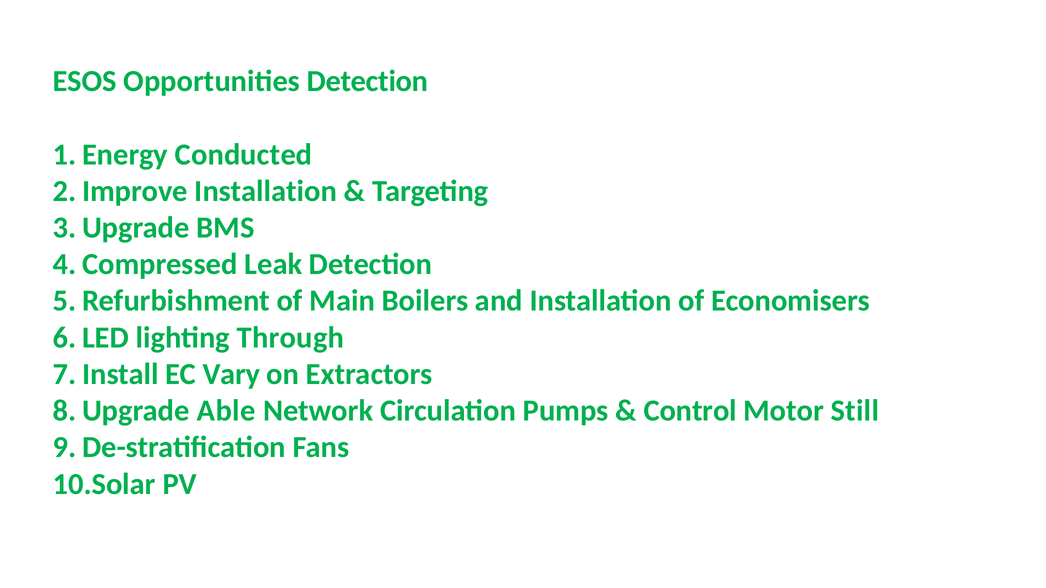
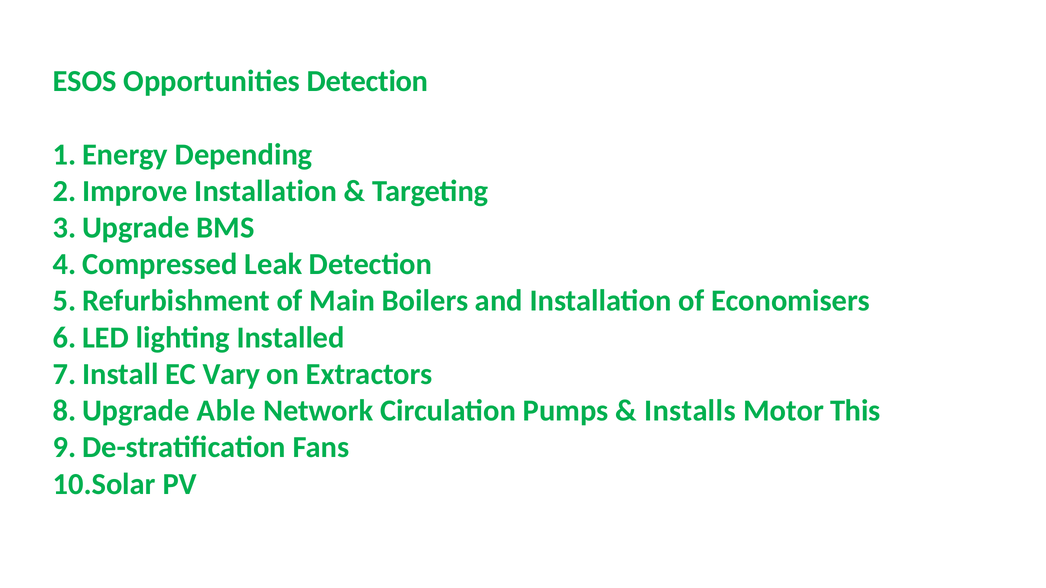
Conducted: Conducted -> Depending (244, 155)
Through: Through -> Installed (291, 338)
Control: Control -> Installs (690, 411)
Still: Still -> This (855, 411)
